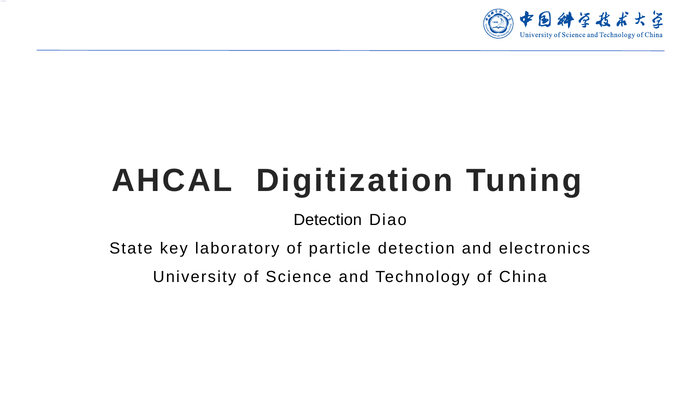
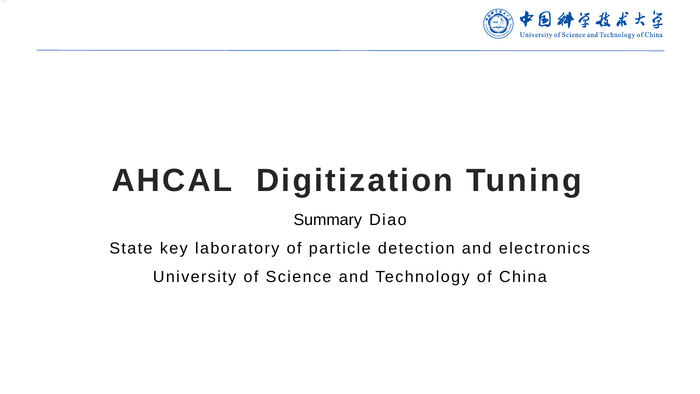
Detection: Detection -> Summary (328, 220)
